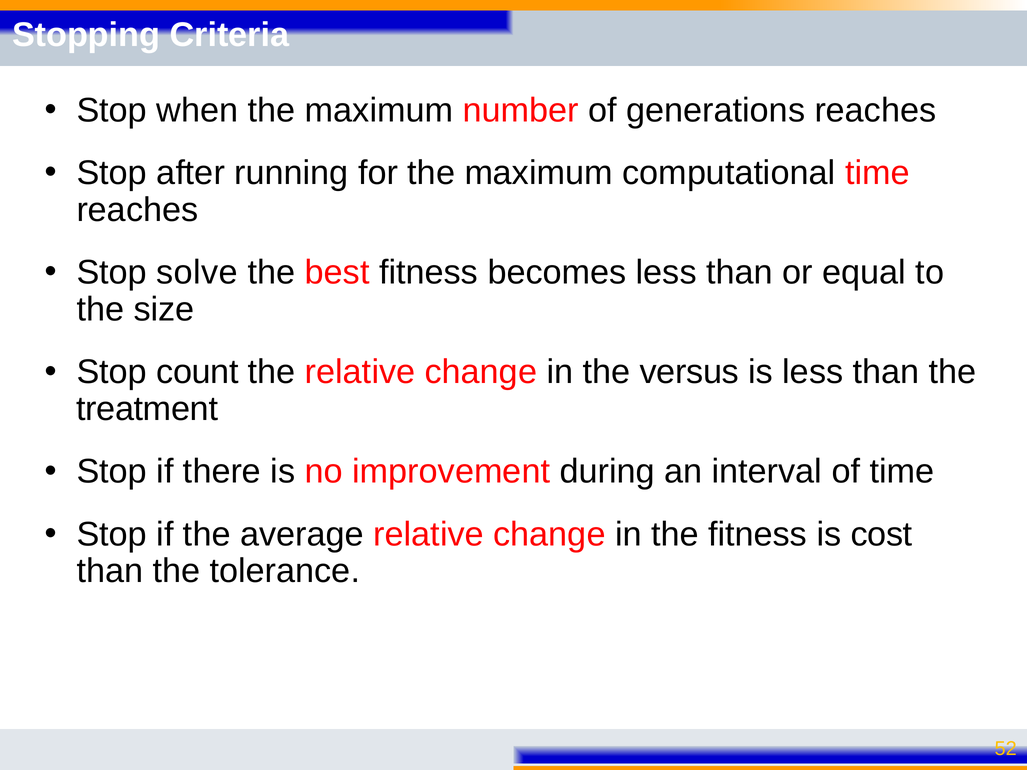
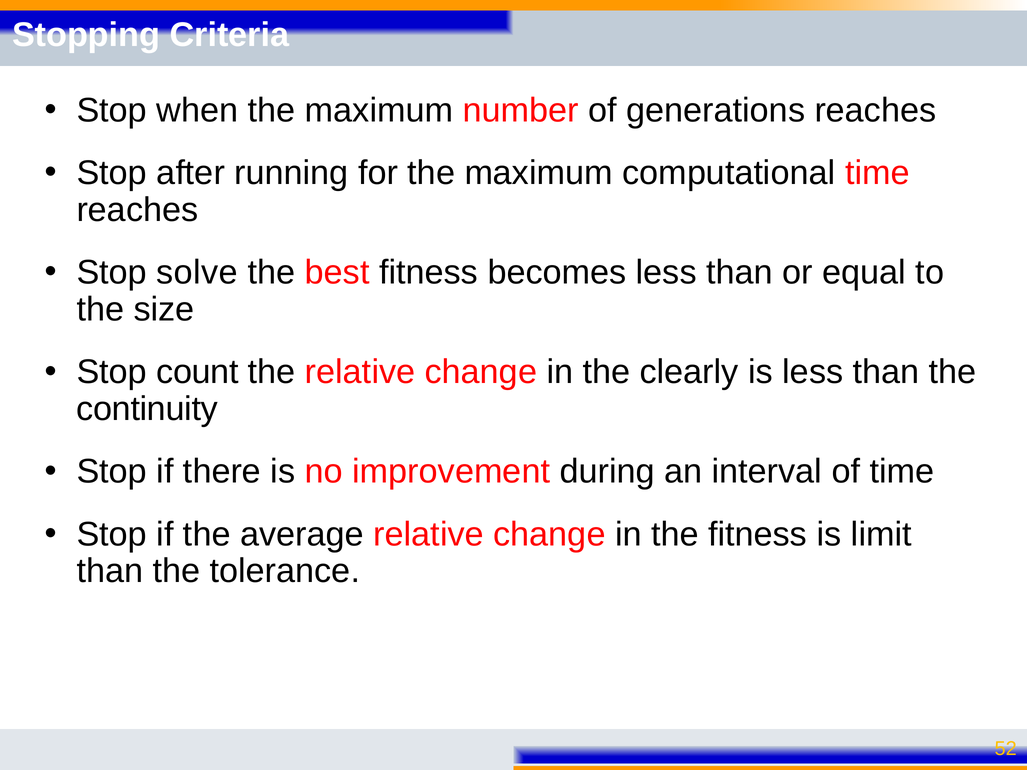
versus: versus -> clearly (689, 372)
treatment: treatment -> continuity (147, 409)
cost: cost -> limit (881, 534)
